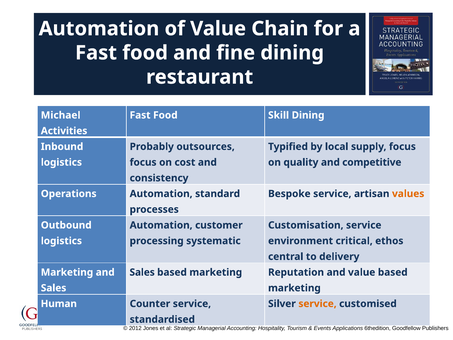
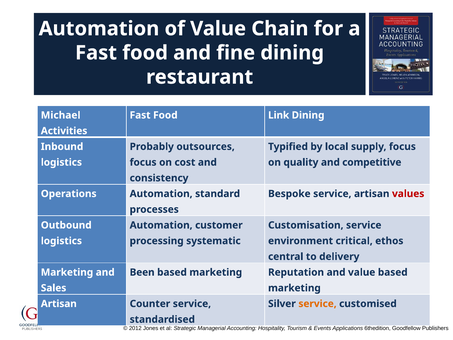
Skill: Skill -> Link (279, 115)
values colour: orange -> red (408, 194)
Sales: Sales -> Been (142, 272)
Human: Human -> Artisan (59, 304)
